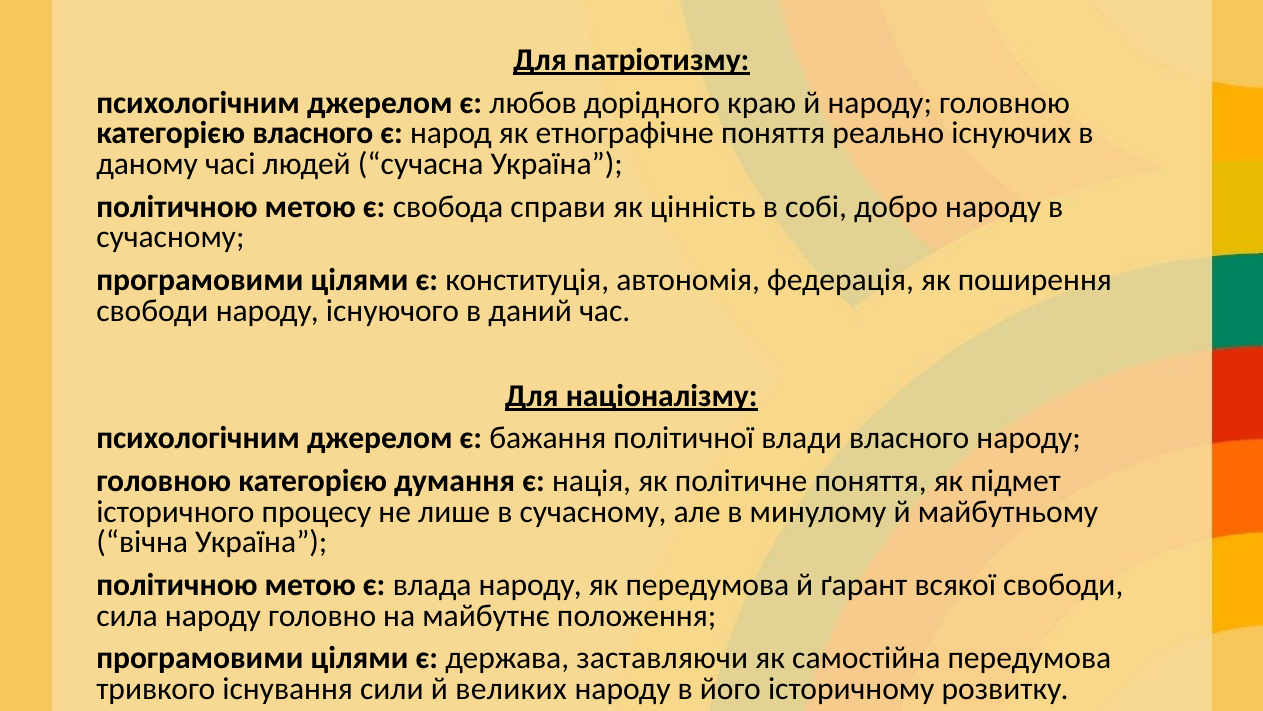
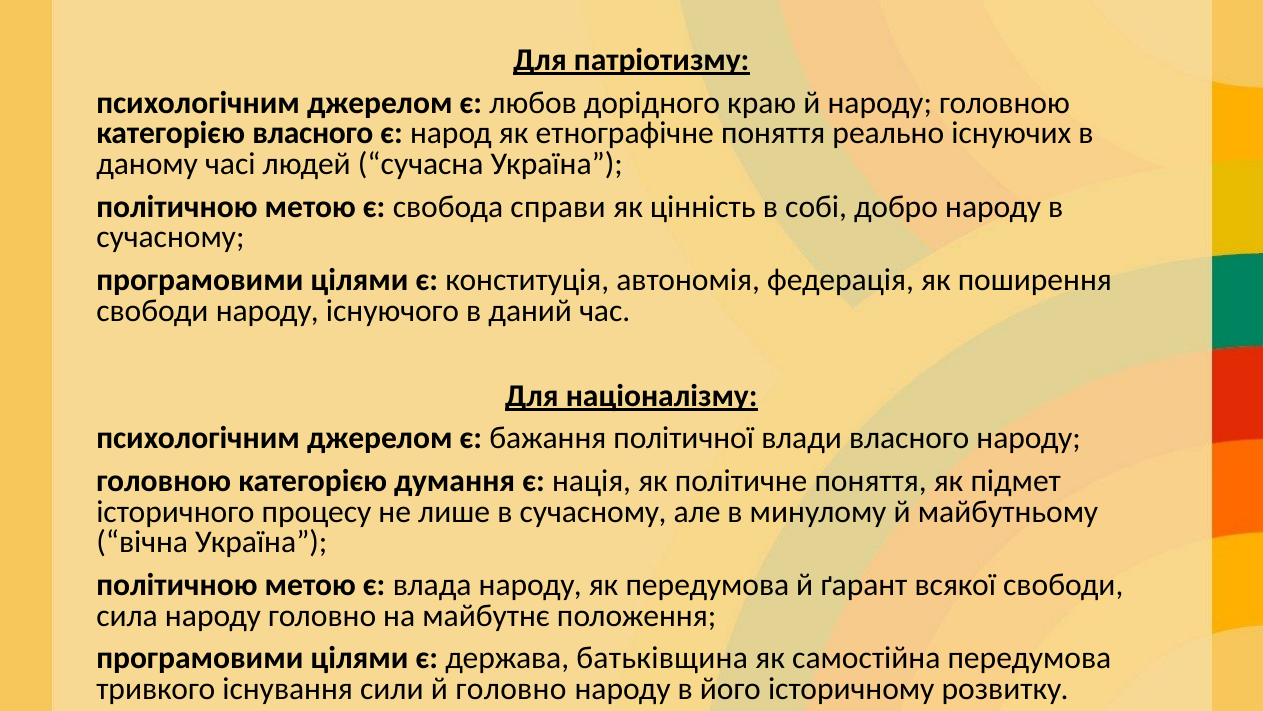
заставляючи: заставляючи -> батьківщина (662, 658)
й великих: великих -> головно (511, 688)
